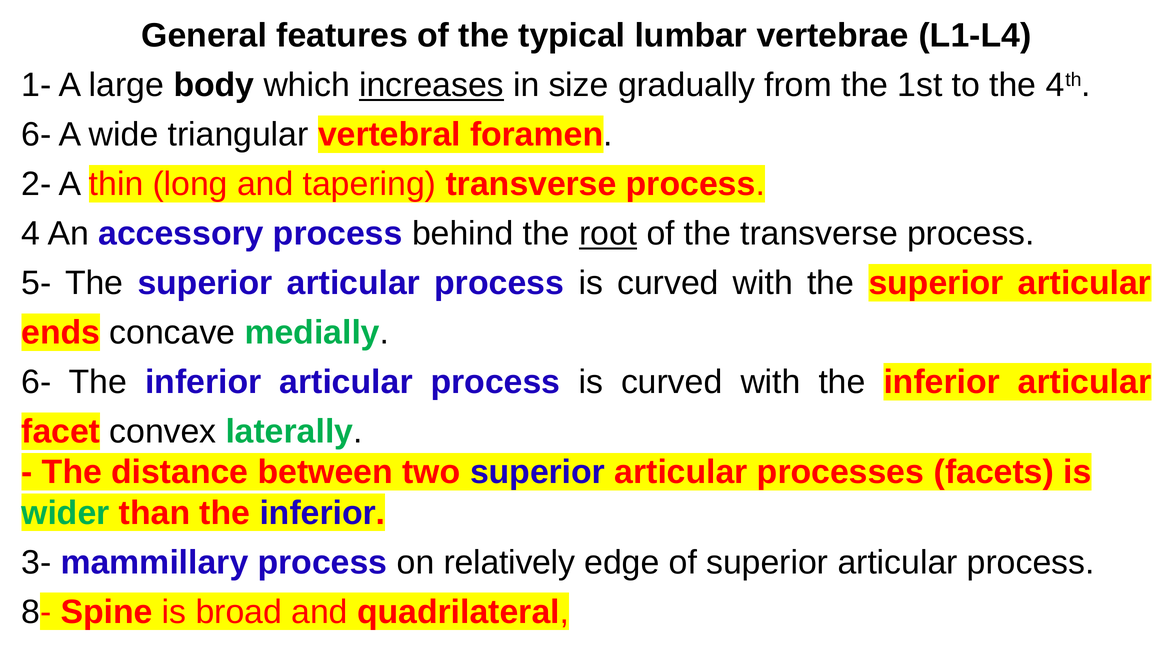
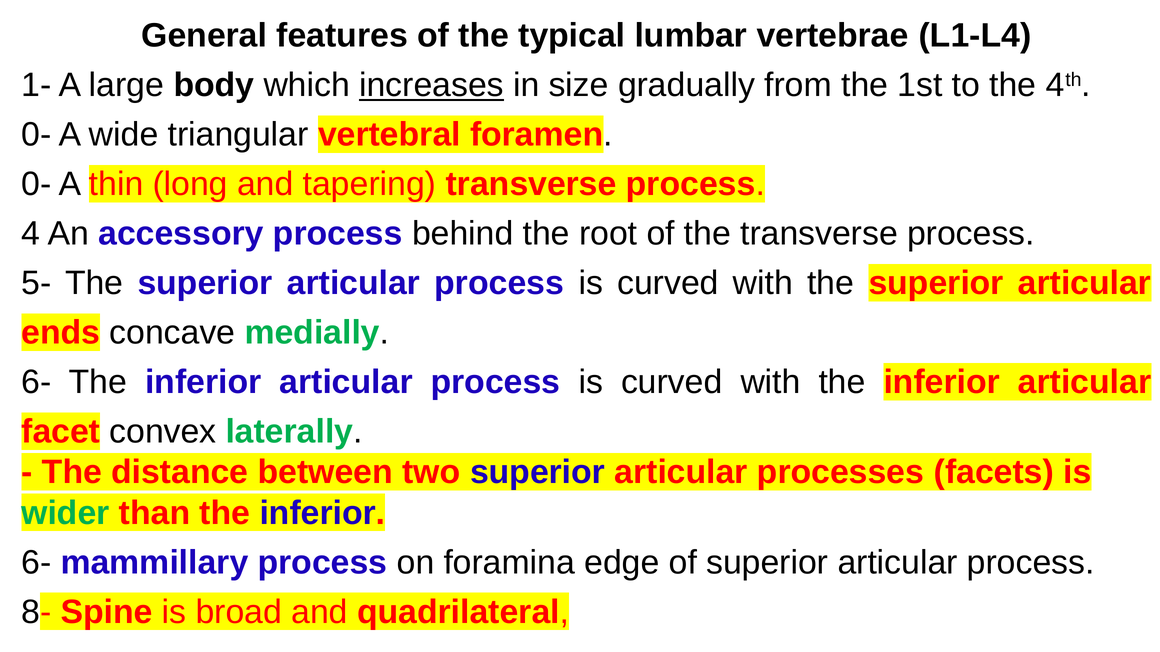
6-: 6- -> 0- (36, 135)
2-: 2- -> 0- (36, 184)
root underline: present -> none (608, 234)
3-: 3- -> 6- (36, 563)
relatively: relatively -> foramina (509, 563)
